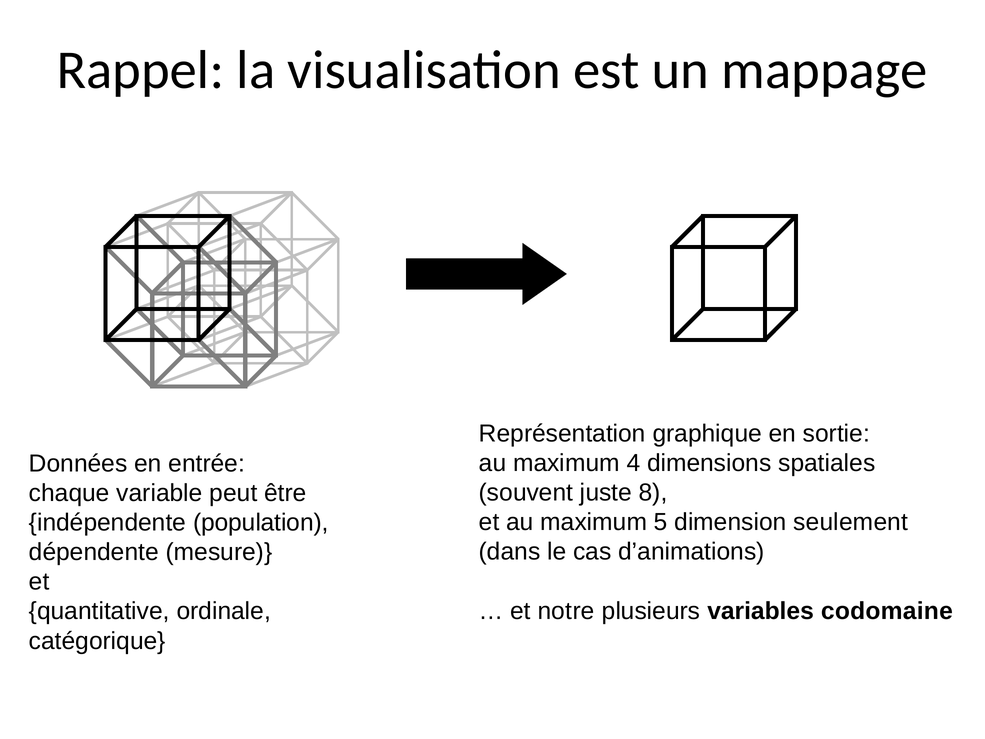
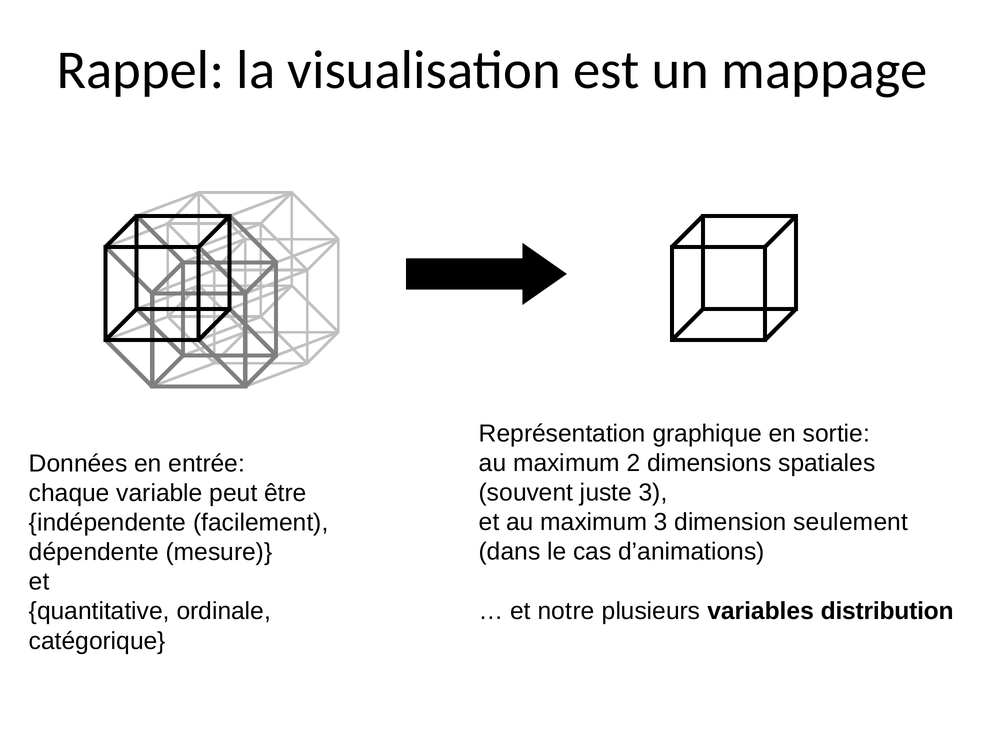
4: 4 -> 2 (633, 463)
juste 8: 8 -> 3 (653, 493)
maximum 5: 5 -> 3 (661, 522)
population: population -> facilement (261, 522)
codomaine: codomaine -> distribution (887, 611)
